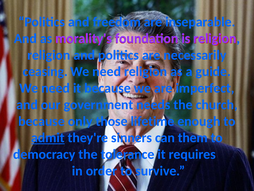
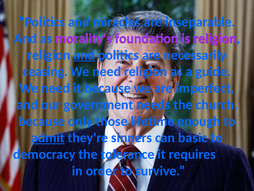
freedom: freedom -> miracles (117, 22)
and underline: none -> present (84, 55)
them: them -> basic (193, 137)
